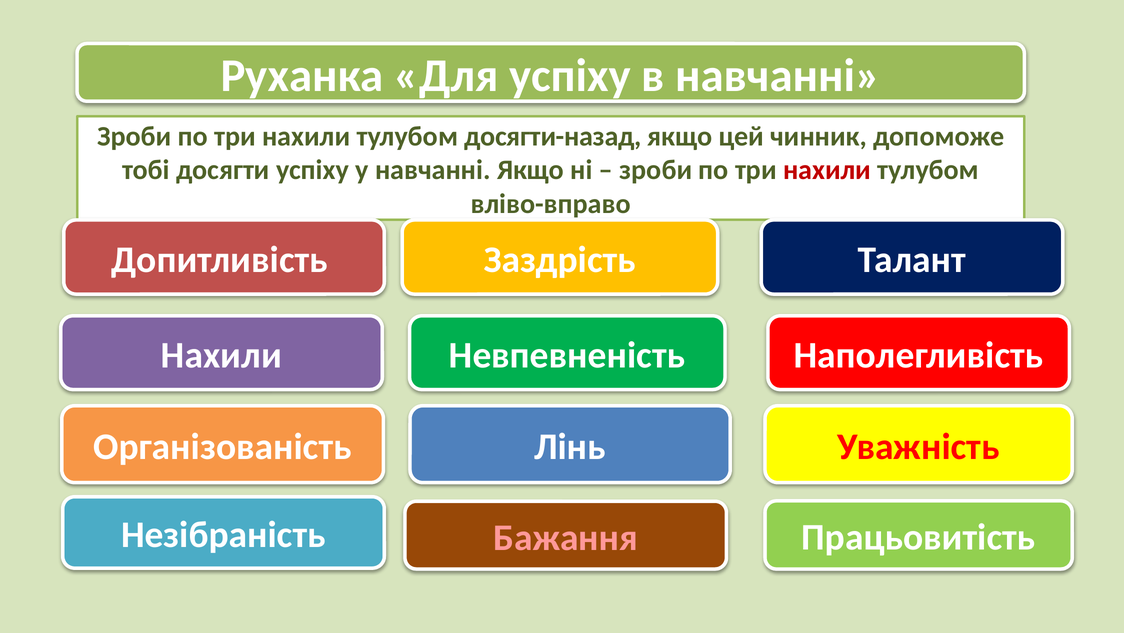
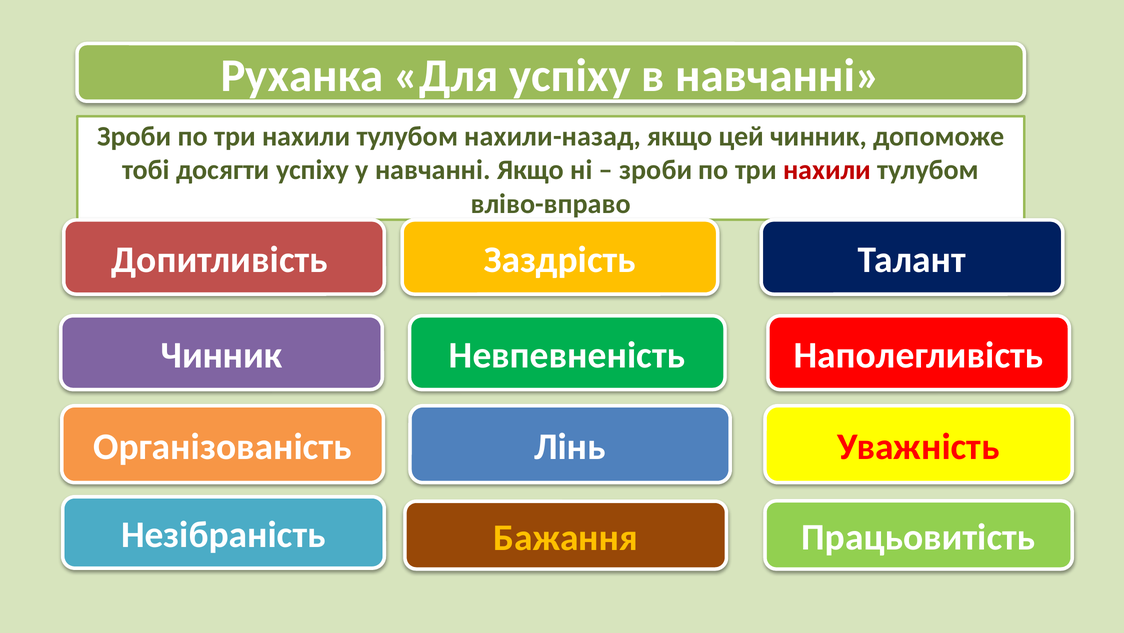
досягти-назад: досягти-назад -> нахили-назад (553, 136)
Нахили: Нахили -> Чинник (222, 355)
Бажання colour: pink -> yellow (566, 538)
